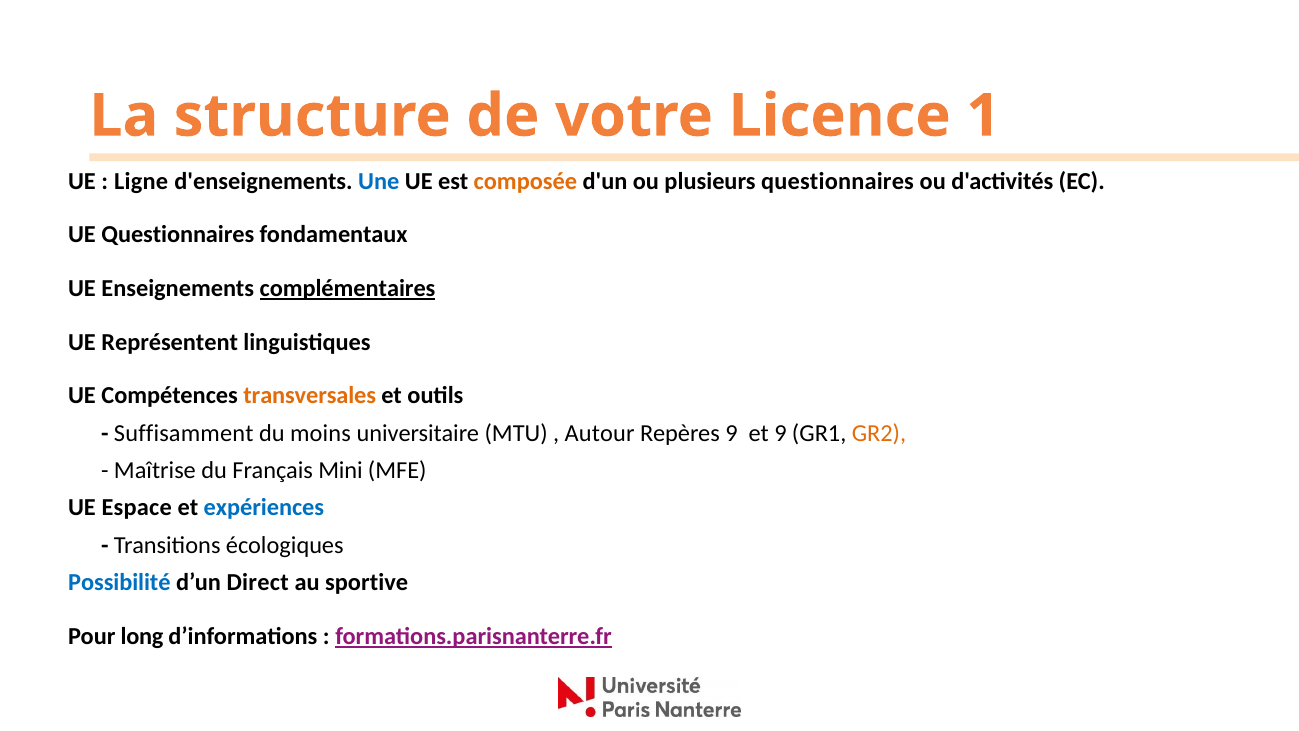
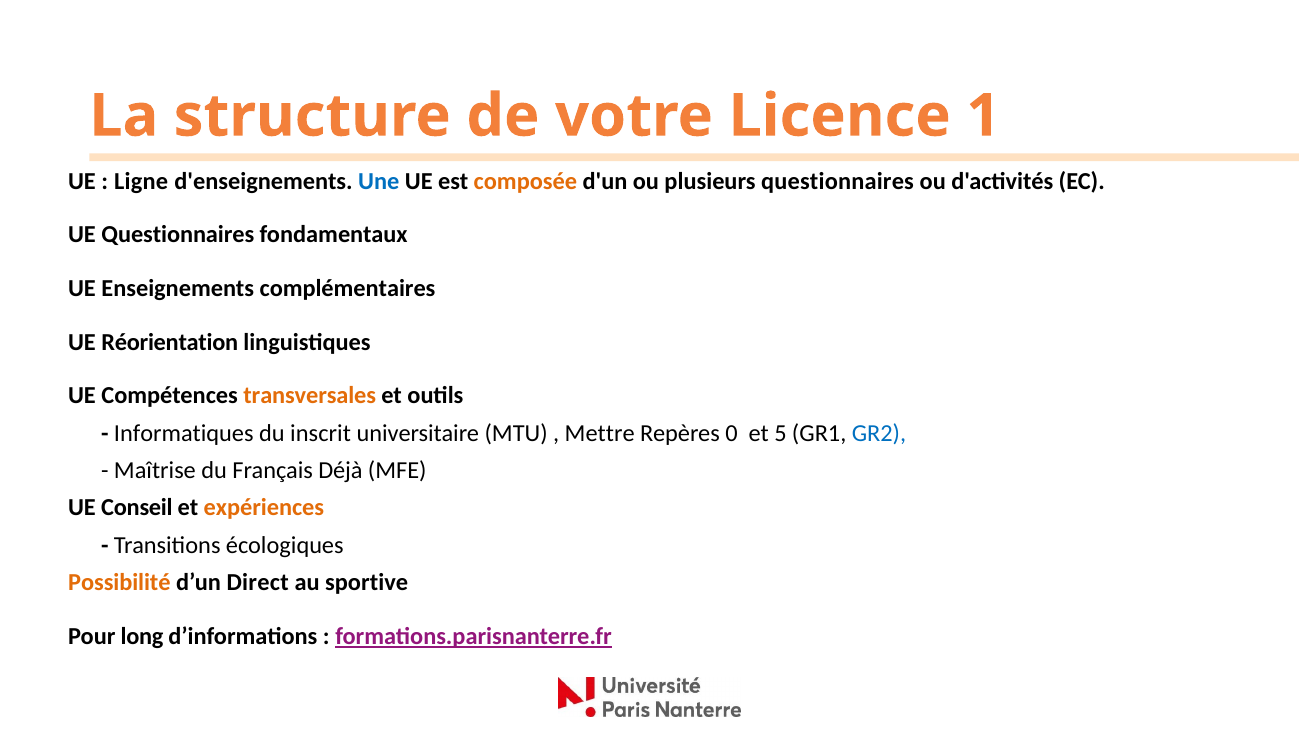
complémentaires underline: present -> none (348, 288)
Représentent: Représentent -> Réorientation (170, 342)
Suffisamment: Suffisamment -> Informatiques (184, 433)
moins: moins -> inscrit (321, 433)
Autour: Autour -> Mettre (600, 433)
Repères 9: 9 -> 0 (731, 433)
et 9: 9 -> 5 (780, 433)
GR2 colour: orange -> blue (879, 433)
Mini: Mini -> Déjà (340, 470)
Espace: Espace -> Conseil (137, 508)
expériences colour: blue -> orange (264, 508)
Possibilité colour: blue -> orange (119, 582)
